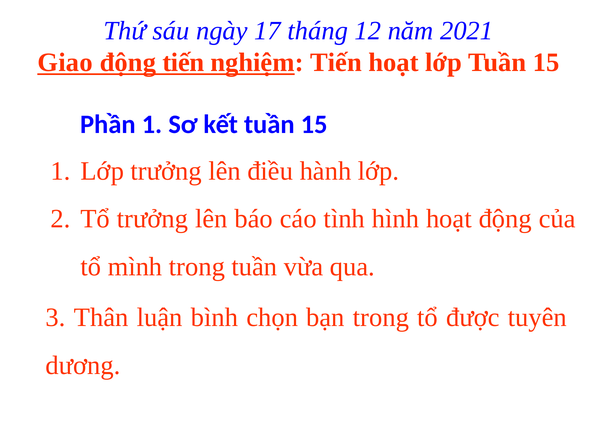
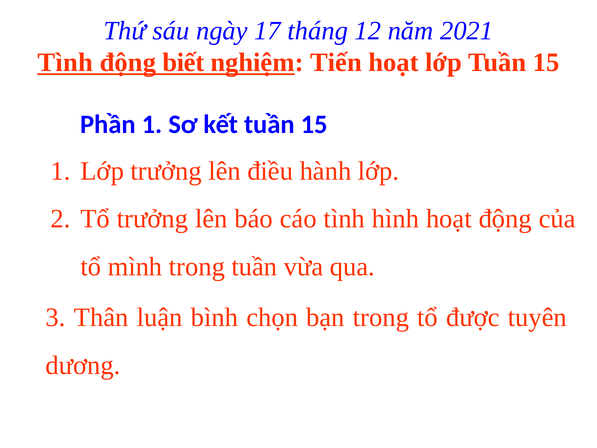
Giao: Giao -> Tình (65, 62)
động tiến: tiến -> biết (183, 62)
